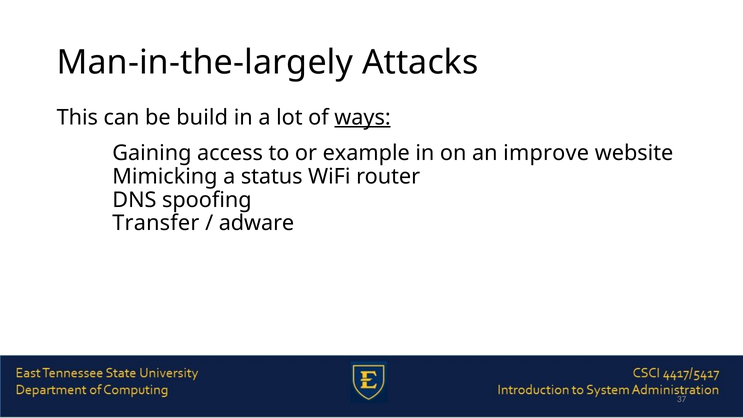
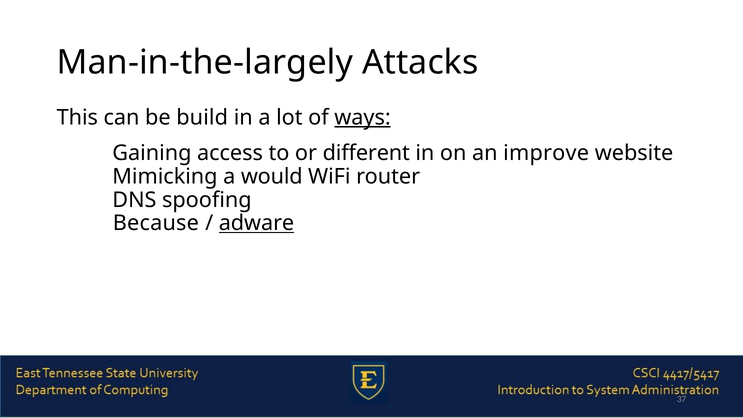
example: example -> different (366, 153)
status: status -> would (272, 176)
Transfer: Transfer -> Because (156, 223)
adware underline: none -> present (256, 223)
